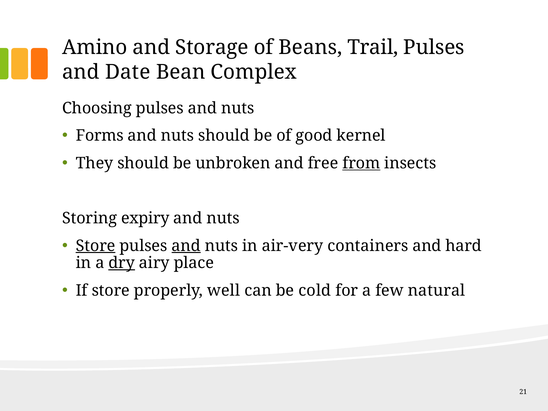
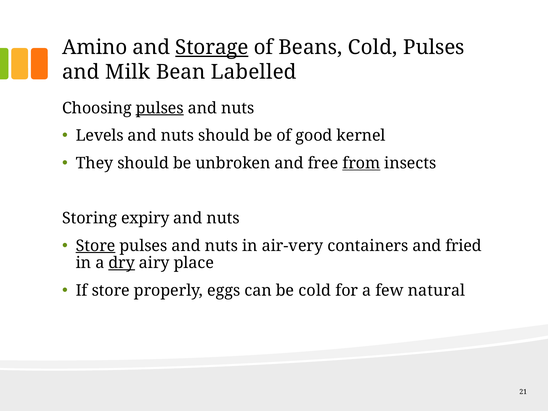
Storage underline: none -> present (212, 47)
Beans Trail: Trail -> Cold (373, 47)
Date: Date -> Milk (128, 72)
Complex: Complex -> Labelled (254, 72)
pulses underline: none -> present (160, 108)
Forms: Forms -> Levels (100, 136)
and underline: present -> none (186, 246)
hard: hard -> fried (464, 246)
well: well -> eggs (224, 291)
